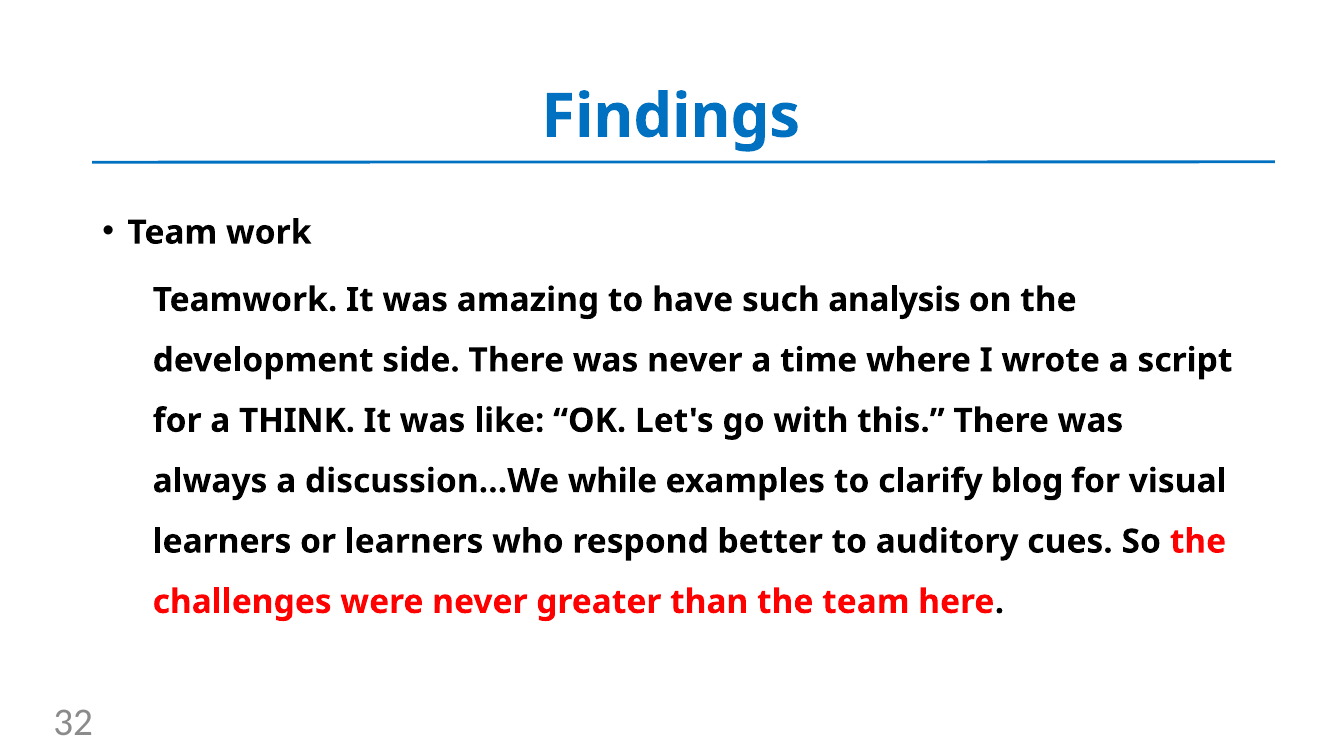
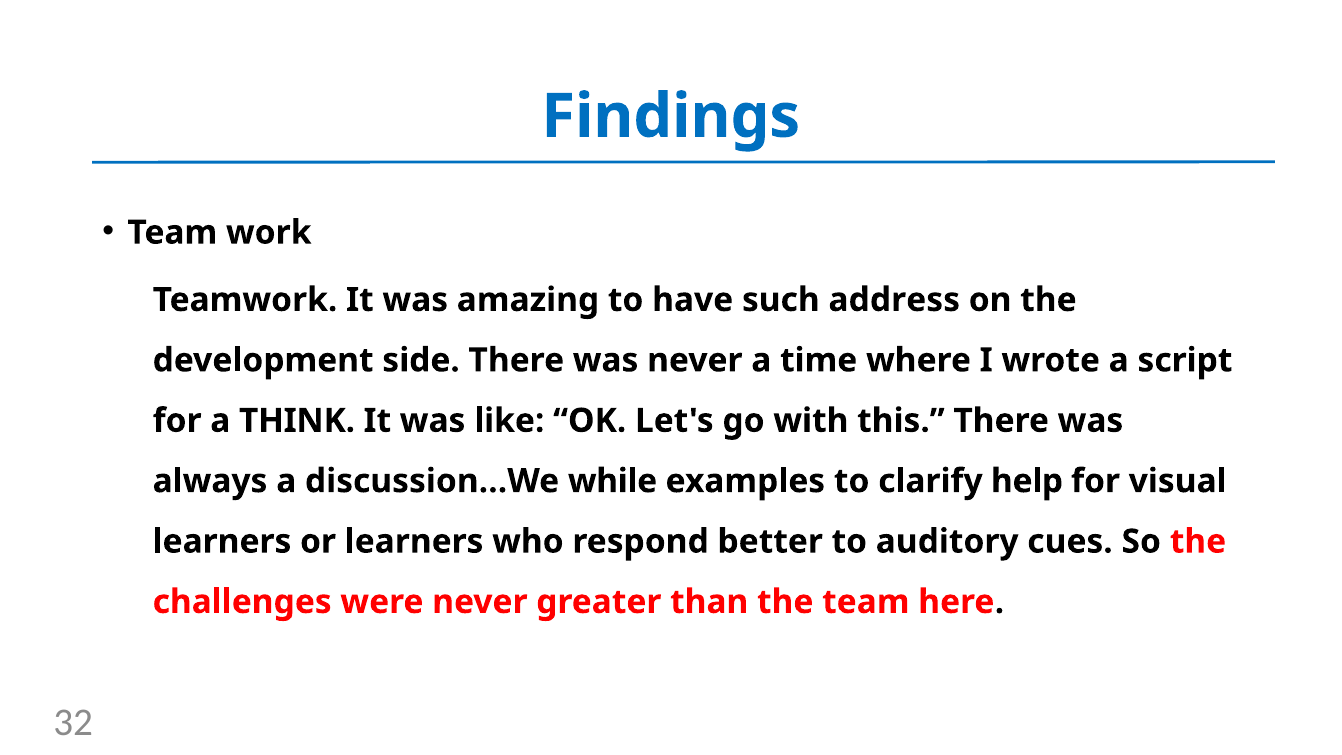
analysis: analysis -> address (894, 300)
blog: blog -> help (1027, 481)
